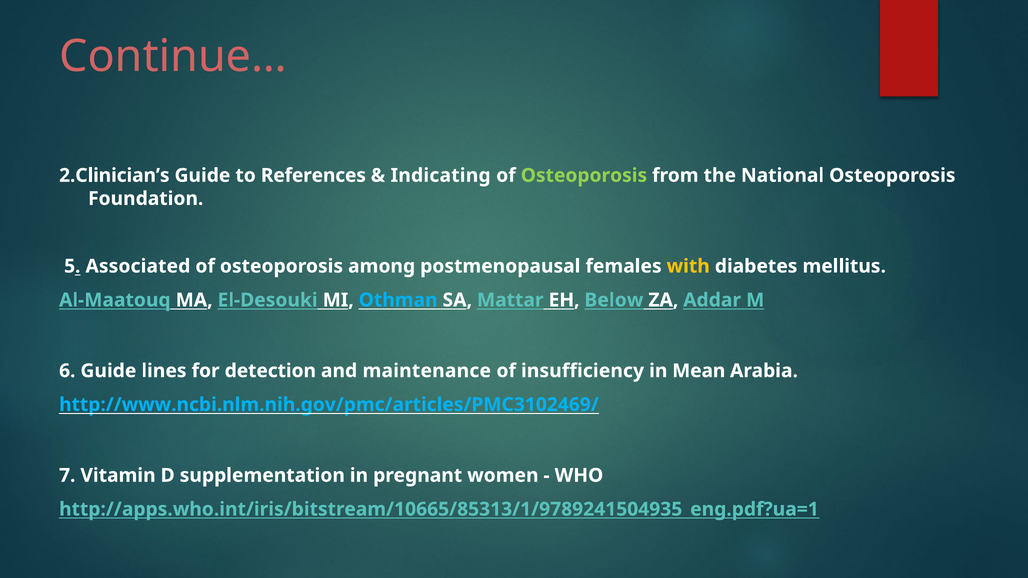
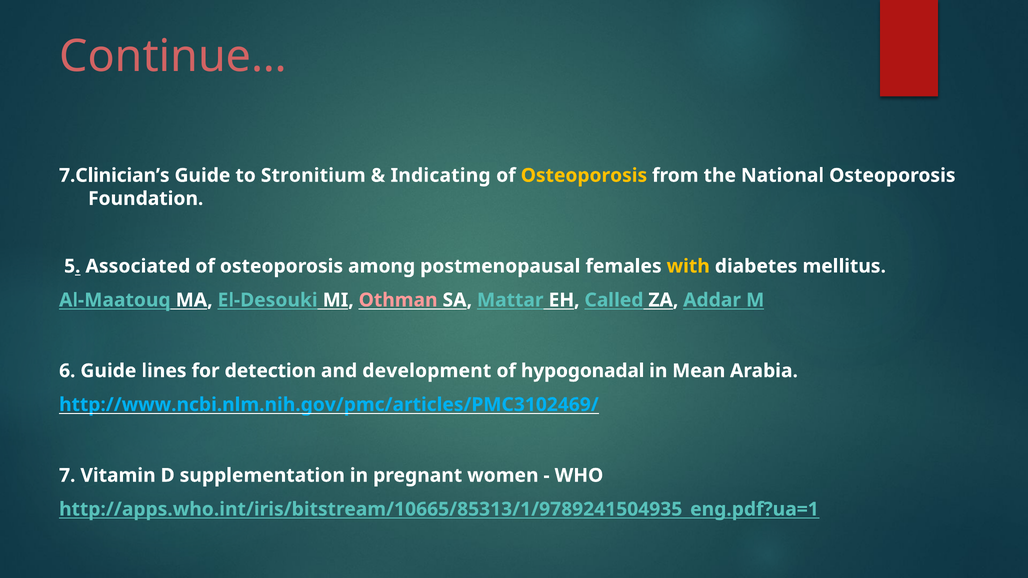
2.Clinician’s: 2.Clinician’s -> 7.Clinician’s (114, 176)
References: References -> Stronitium (313, 176)
Osteoporosis colour: light green -> yellow (584, 176)
Othman colour: light blue -> pink (398, 300)
Below: Below -> Called (614, 300)
maintenance: maintenance -> development (427, 371)
insufficiency: insufficiency -> hypogonadal (583, 371)
